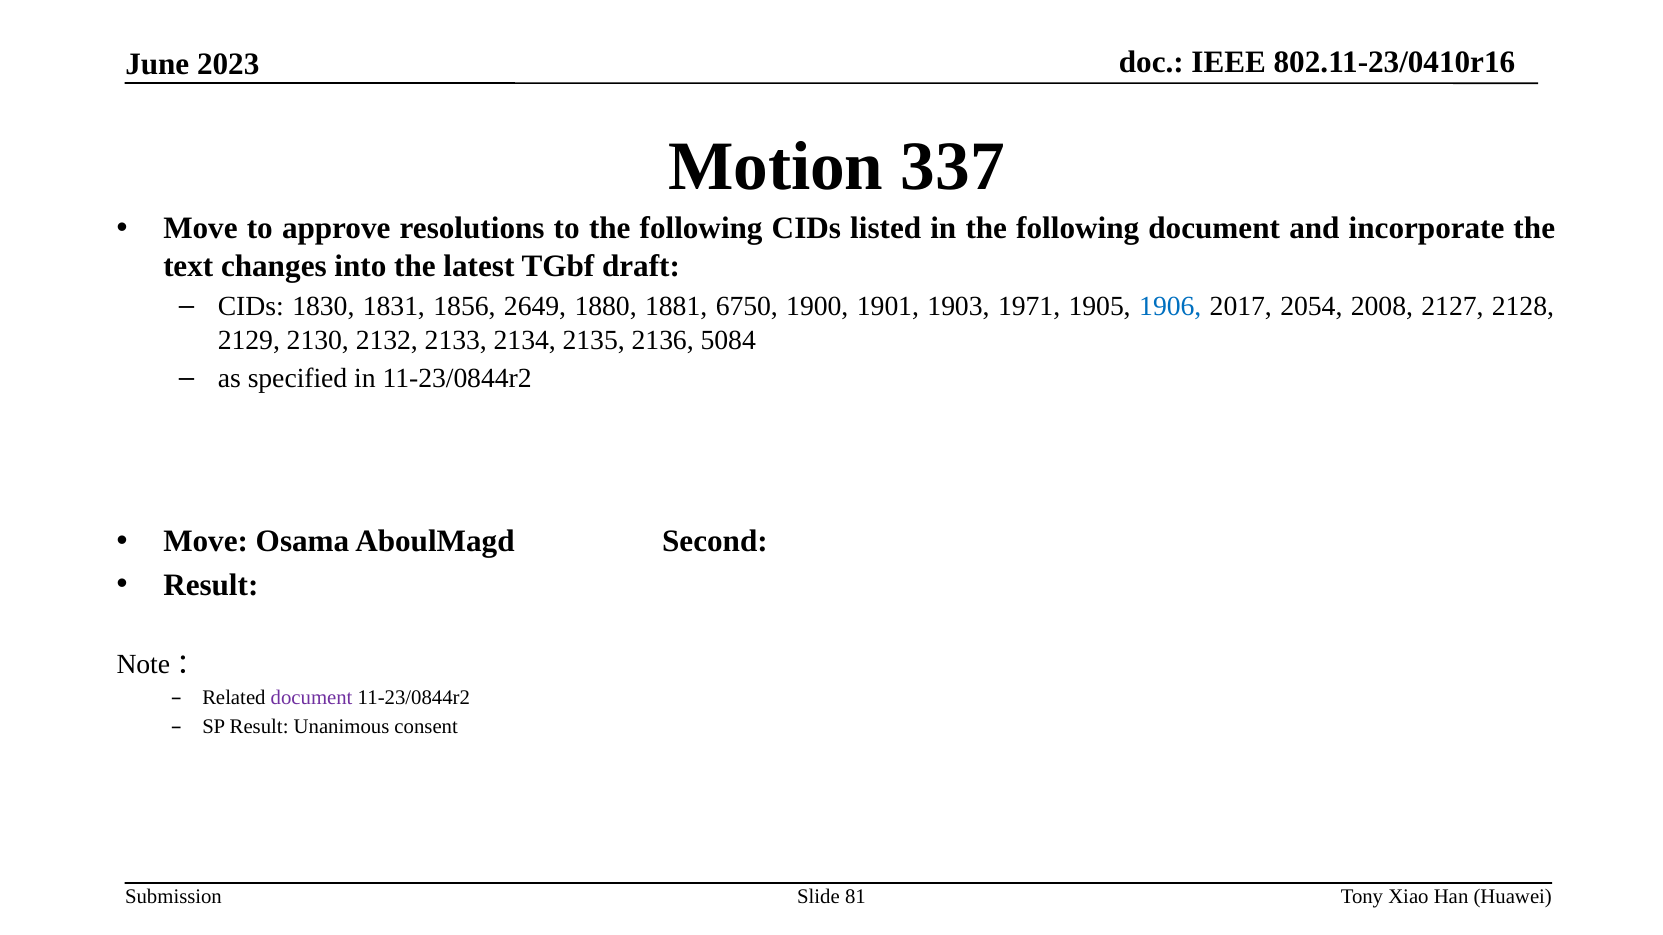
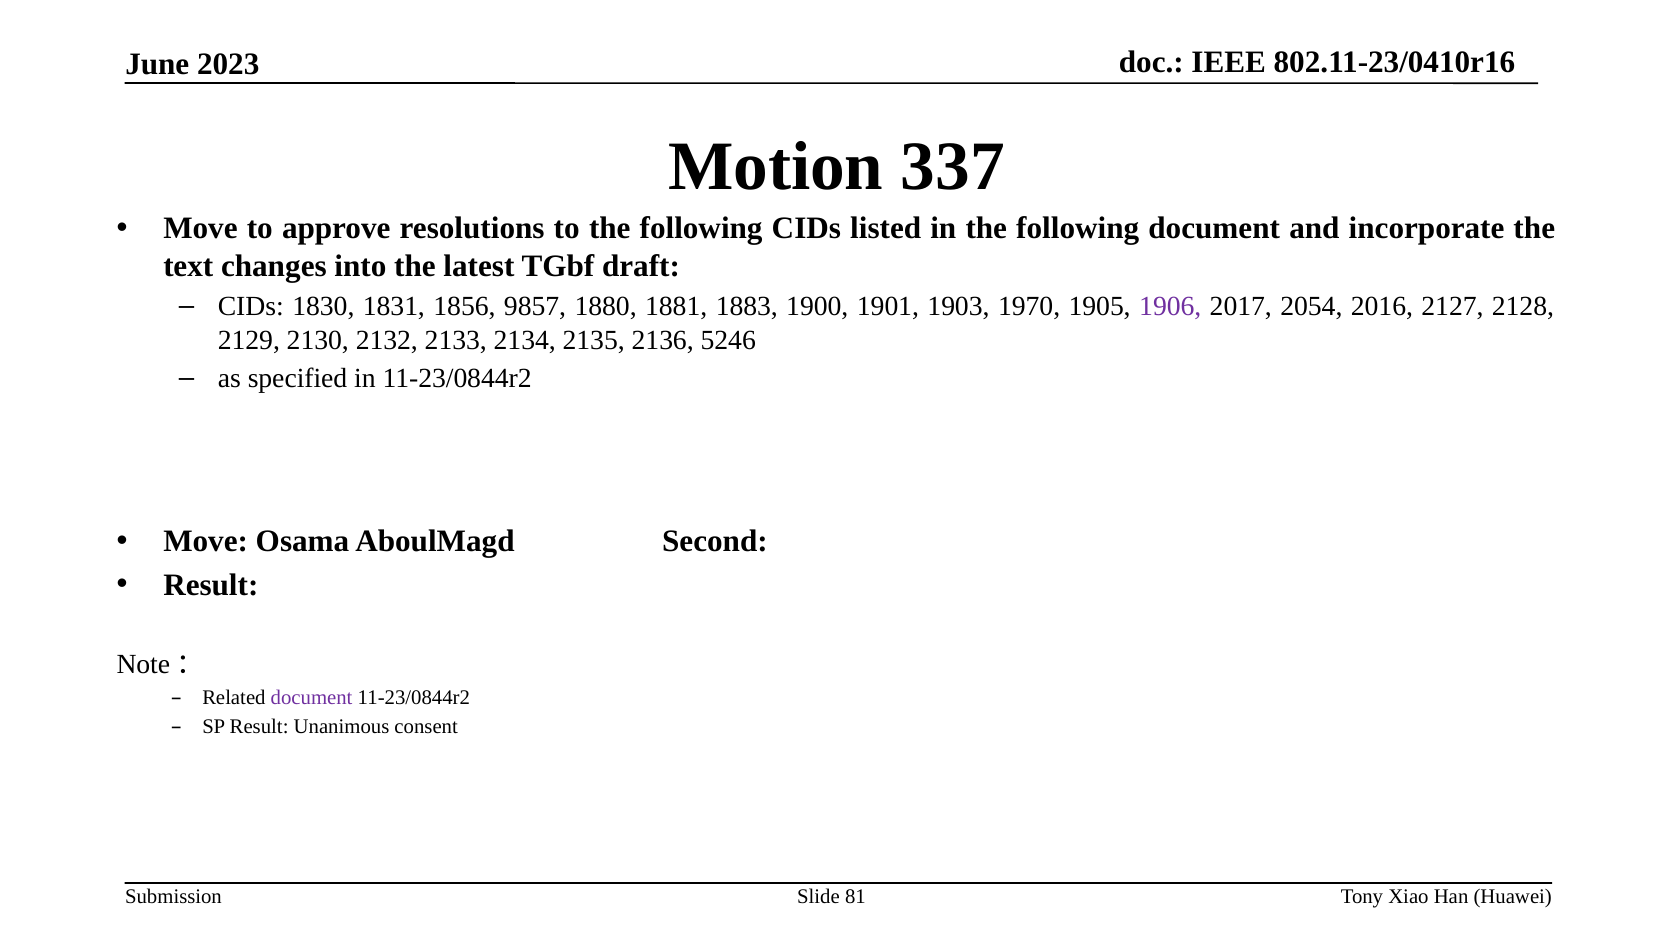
2649: 2649 -> 9857 (535, 307)
6750: 6750 -> 1883 (747, 307)
1971: 1971 -> 1970 (1029, 307)
1906 colour: blue -> purple (1170, 307)
2008: 2008 -> 2016 (1382, 307)
5084: 5084 -> 5246 (728, 340)
